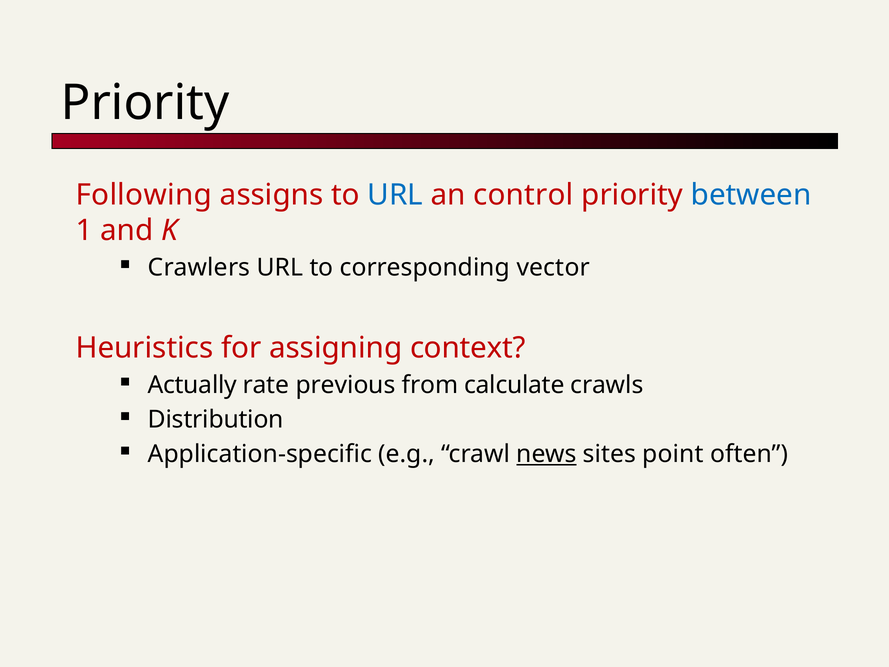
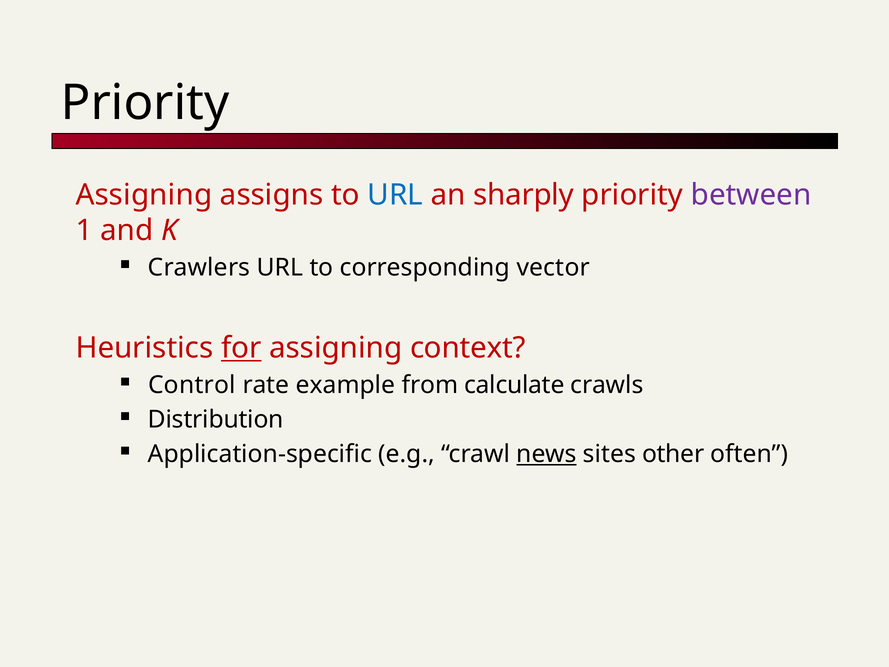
Following: Following -> Assigning (144, 195)
control: control -> sharply (524, 195)
between colour: blue -> purple (751, 195)
for underline: none -> present (241, 348)
Actually: Actually -> Control (192, 385)
previous: previous -> example (346, 385)
point: point -> other (673, 454)
